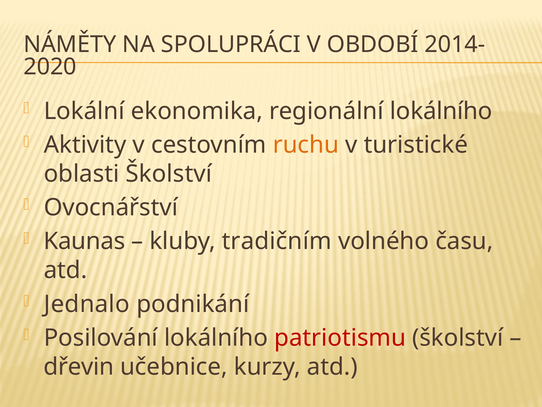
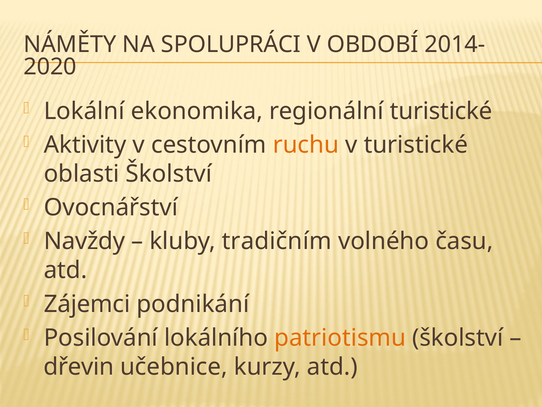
regionální lokálního: lokálního -> turistické (441, 111)
Kaunas: Kaunas -> Navždy (84, 241)
Jednalo: Jednalo -> Zájemci (87, 304)
patriotismu colour: red -> orange (340, 337)
